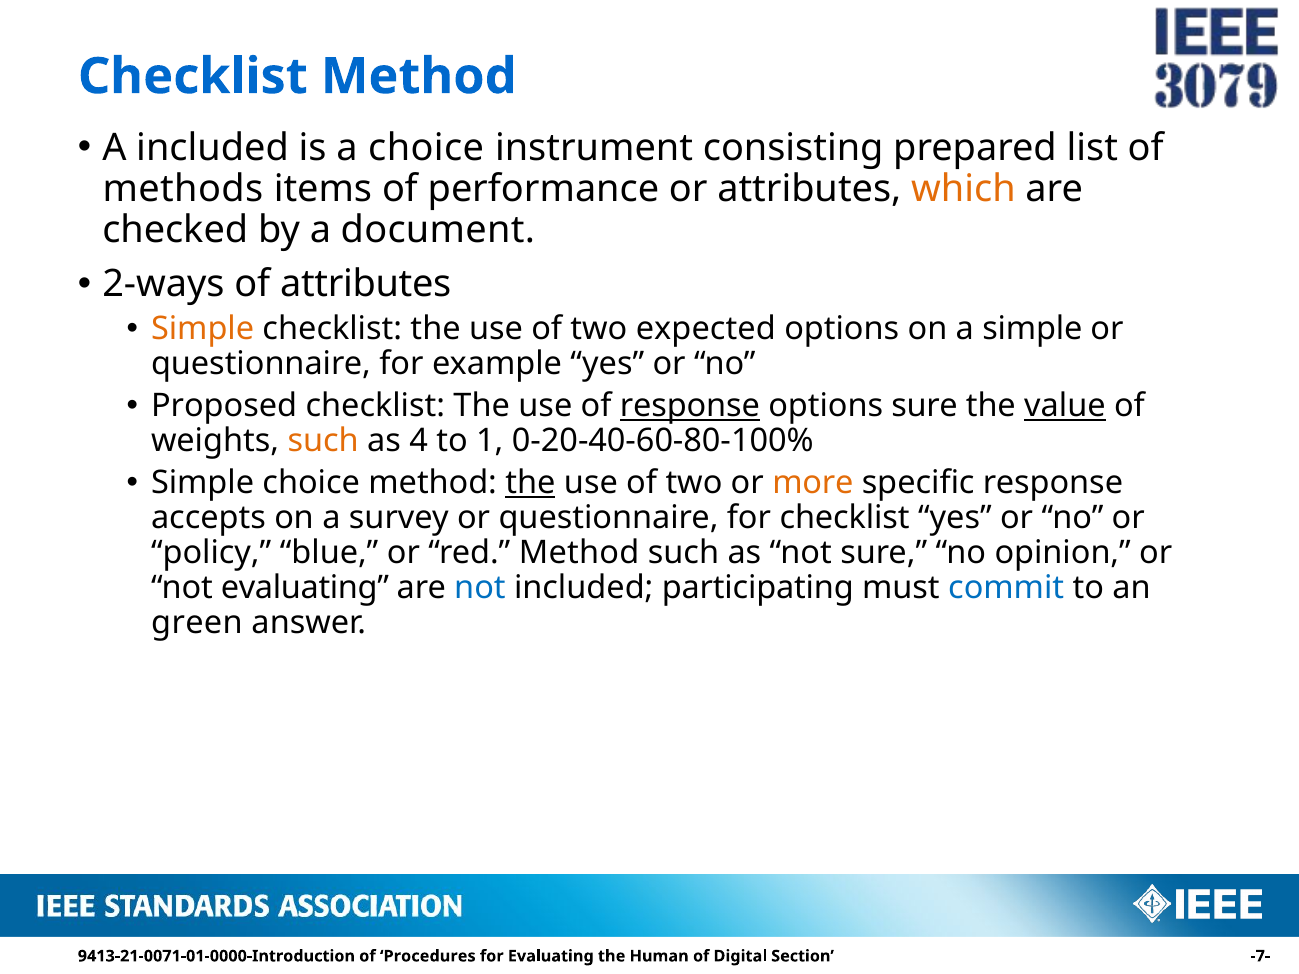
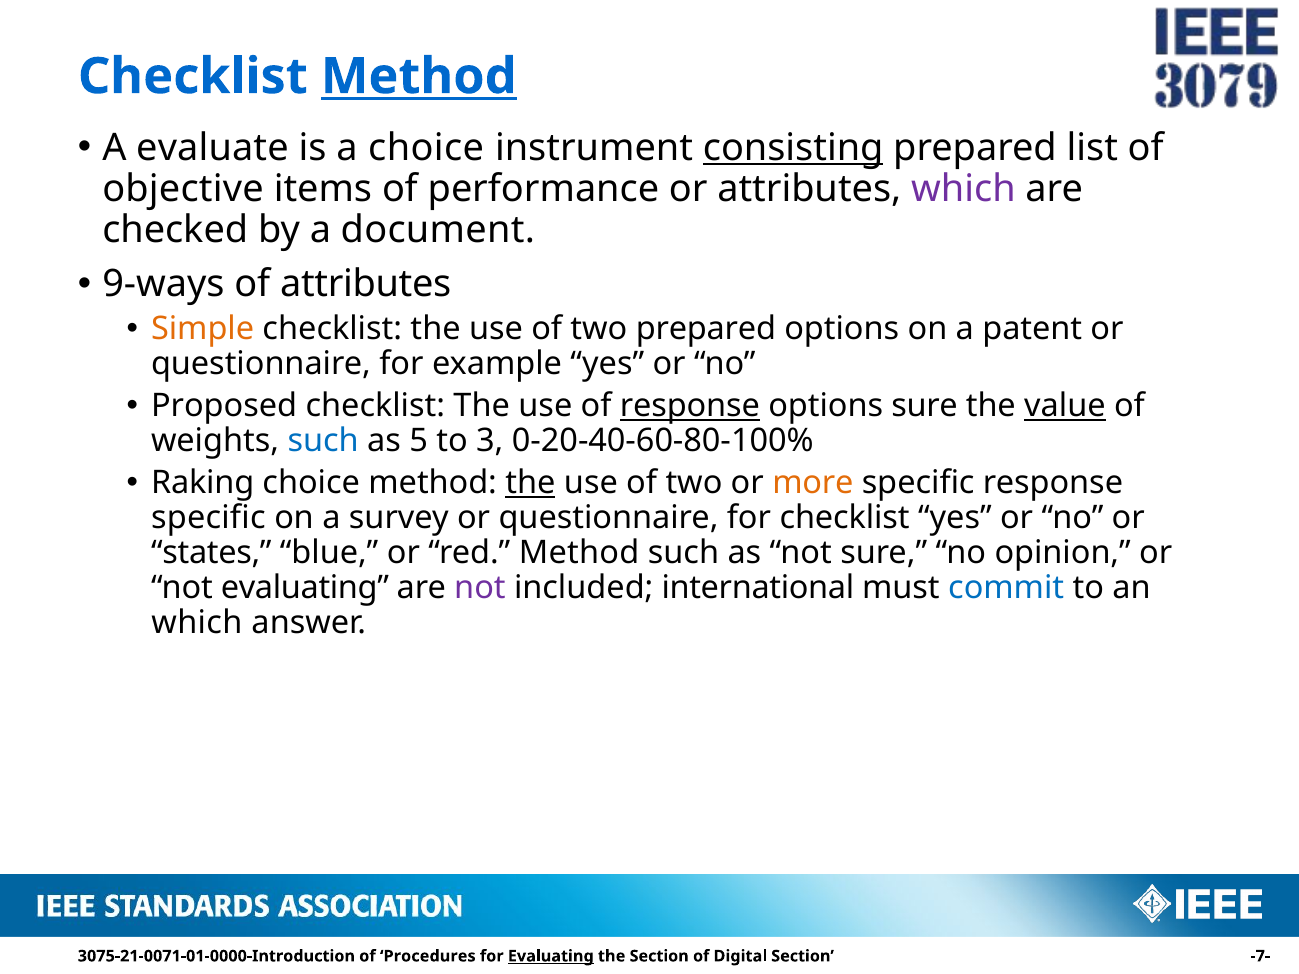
Method underline: none -> present (419, 77)
A included: included -> evaluate (212, 148)
consisting underline: none -> present (793, 148)
methods: methods -> objective (183, 189)
which colour: orange -> purple (963, 189)
2-ways: 2-ways -> 9-ways (163, 284)
two expected: expected -> prepared (706, 329)
a simple: simple -> patent (1032, 329)
such colour: orange -> blue (323, 441)
4: 4 -> 5 (419, 441)
1: 1 -> 3 (490, 441)
Simple: Simple -> Raking (203, 483)
accepts: accepts -> specific (208, 518)
policy: policy -> states (211, 553)
not colour: blue -> purple (480, 588)
participating: participating -> international (758, 588)
green: green -> which (197, 623)
9413-21-0071-01-0000-Introduction: 9413-21-0071-01-0000-Introduction -> 3075-21-0071-01-0000-Introduction (216, 956)
Evaluating underline: none -> present (551, 956)
the Human: Human -> Section (659, 956)
